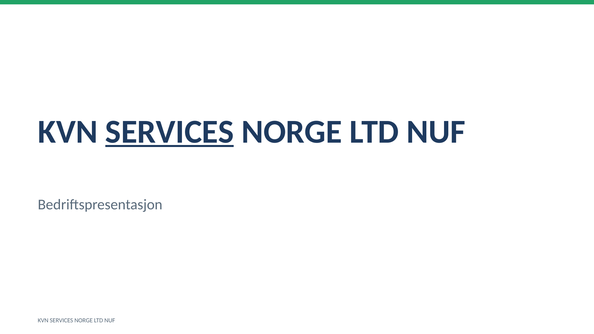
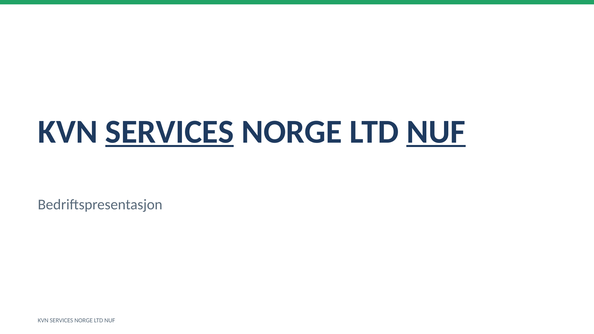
NUF underline: none -> present (436, 132)
